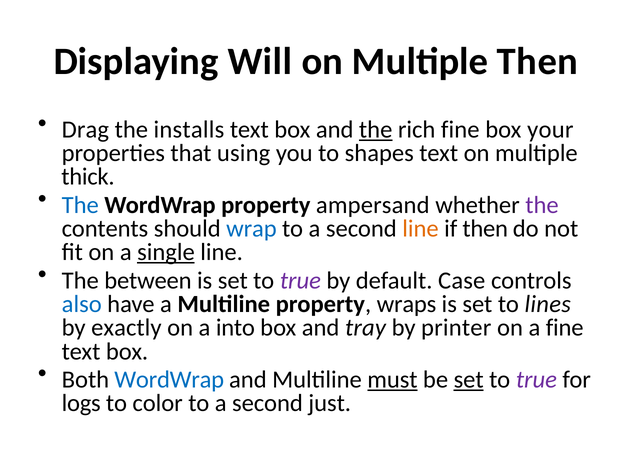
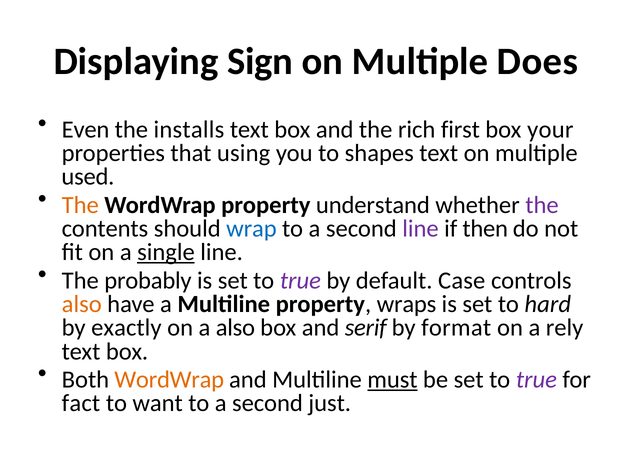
Will: Will -> Sign (260, 61)
Multiple Then: Then -> Does (538, 61)
Drag: Drag -> Even (86, 129)
the underline: present -> none (376, 129)
rich fine: fine -> first (460, 129)
thick: thick -> used (88, 177)
The colour: blue -> orange (80, 205)
ampersand: ampersand -> understand (373, 205)
line colour: orange -> purple (420, 229)
between: between -> probably (148, 280)
also colour: blue -> orange (82, 304)
lines: lines -> hard (548, 304)
a into: into -> also (235, 328)
tray: tray -> serif (366, 328)
printer: printer -> format (456, 328)
a fine: fine -> rely (565, 328)
WordWrap colour: blue -> orange (169, 379)
set underline: present -> none (469, 379)
logs: logs -> fact (81, 403)
color: color -> want (158, 403)
